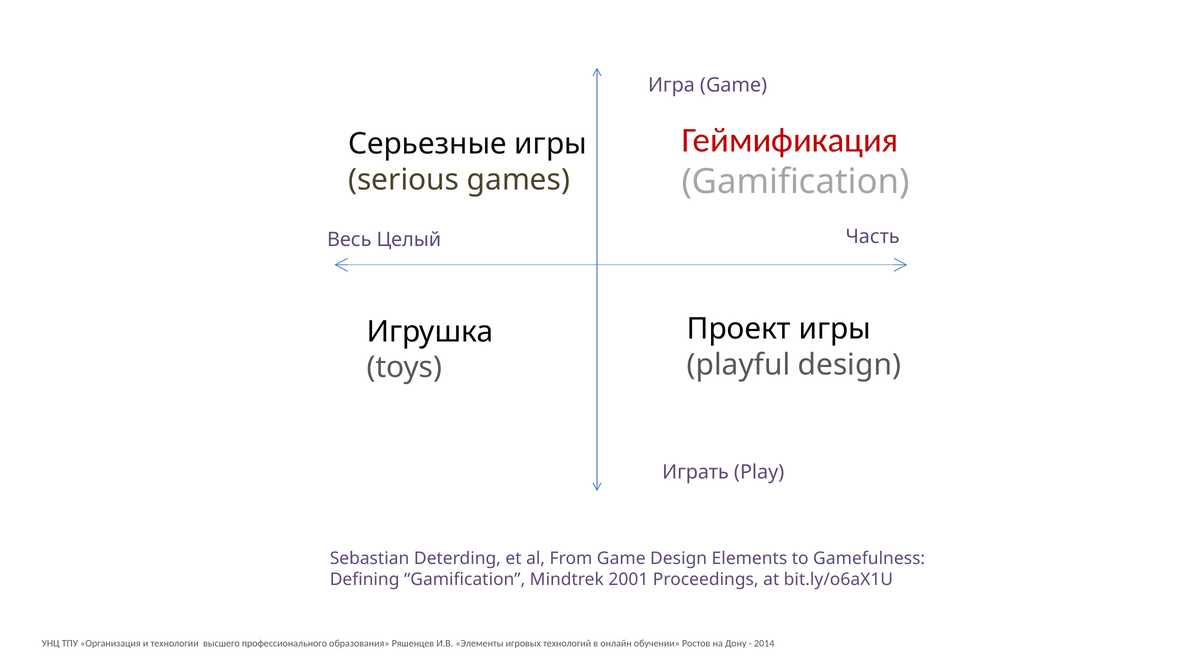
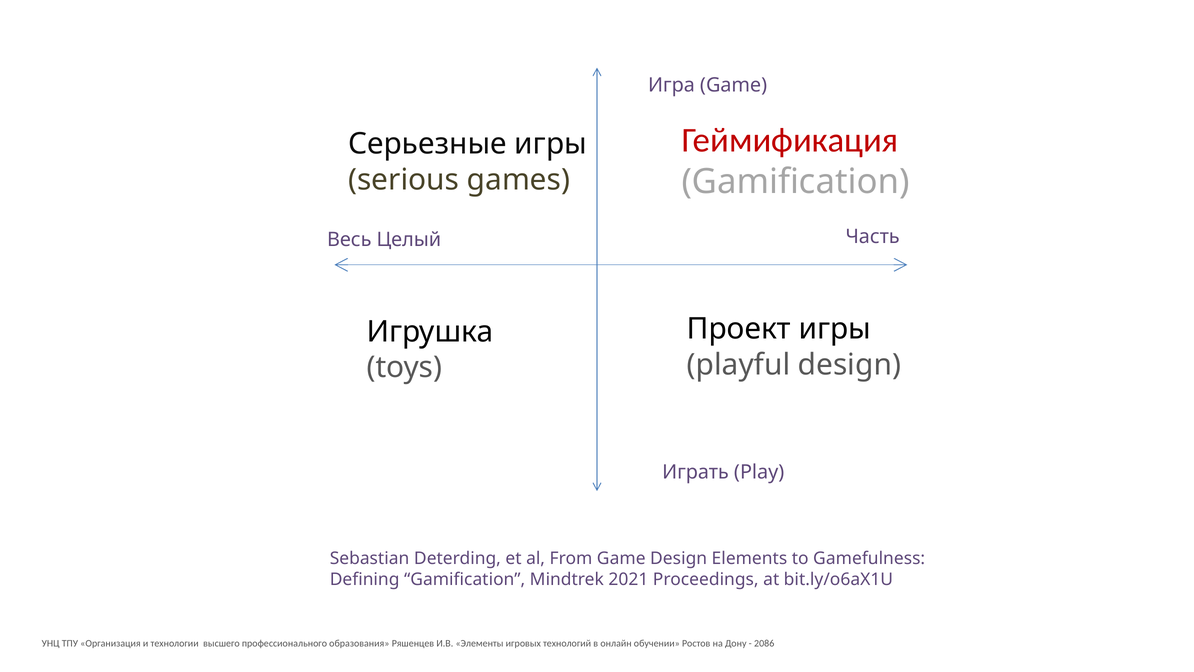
2001: 2001 -> 2021 (628, 579)
2014: 2014 -> 2086 (764, 643)
